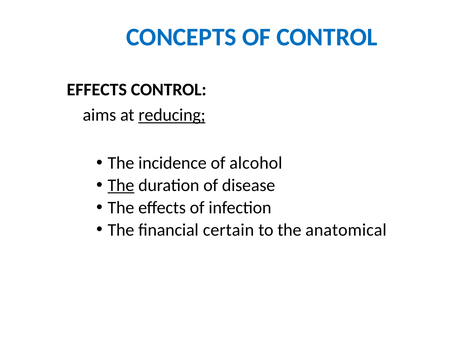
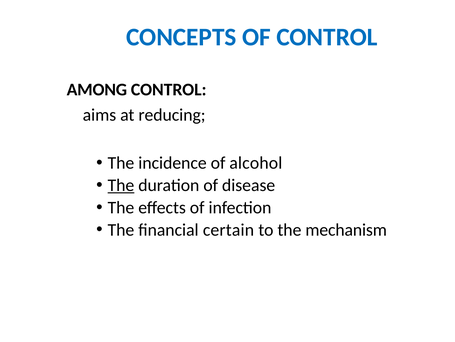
EFFECTS: EFFECTS -> AMONG (97, 89)
reducing underline: present -> none (172, 115)
anatomical: anatomical -> mechanism (346, 229)
